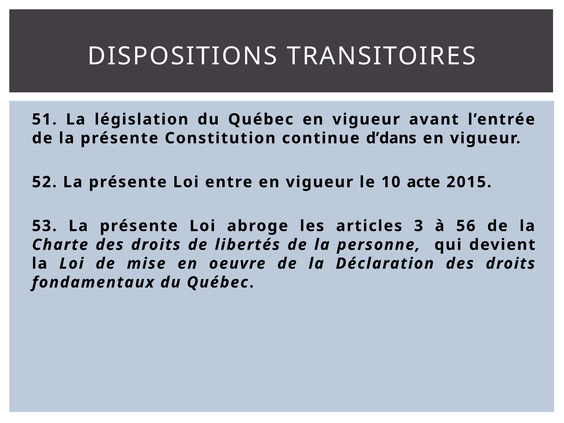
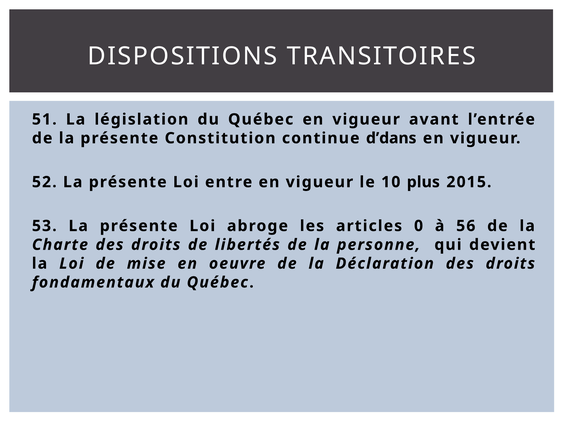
acte: acte -> plus (423, 182)
3: 3 -> 0 (419, 226)
